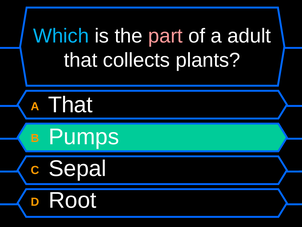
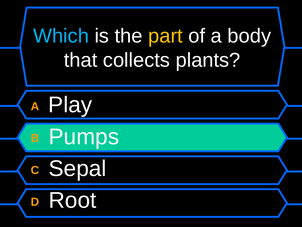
part colour: pink -> yellow (165, 36)
adult: adult -> body (249, 36)
A That: That -> Play (70, 105)
